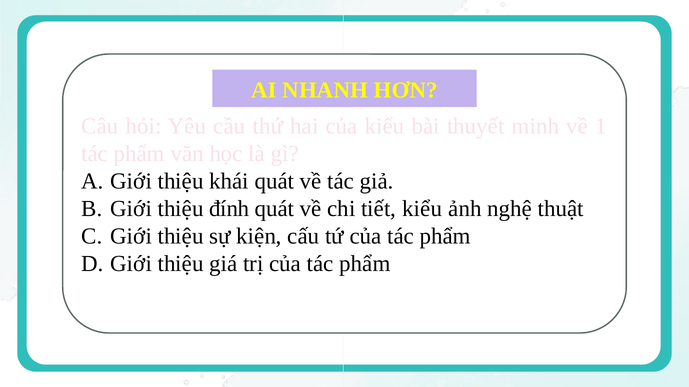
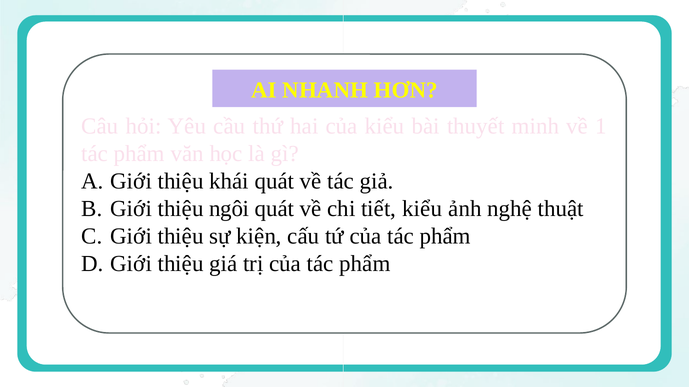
đính: đính -> ngôi (229, 209)
